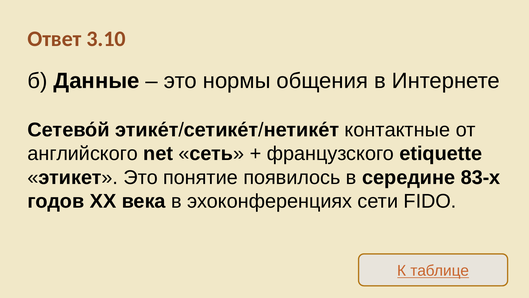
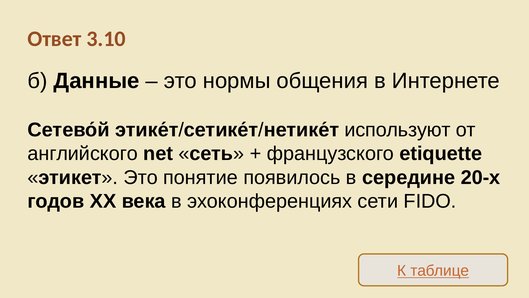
контактные: контактные -> используют (398, 130)
83-х: 83-х -> 20-х (480, 177)
